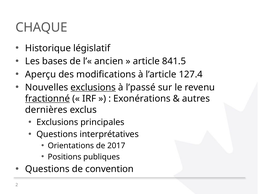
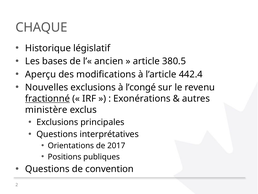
841.5: 841.5 -> 380.5 (174, 61)
127.4: 127.4 -> 442.4 (191, 74)
exclusions underline: present -> none (93, 87)
l’passé: l’passé -> l’congé (141, 87)
dernières: dernières -> ministère (46, 110)
